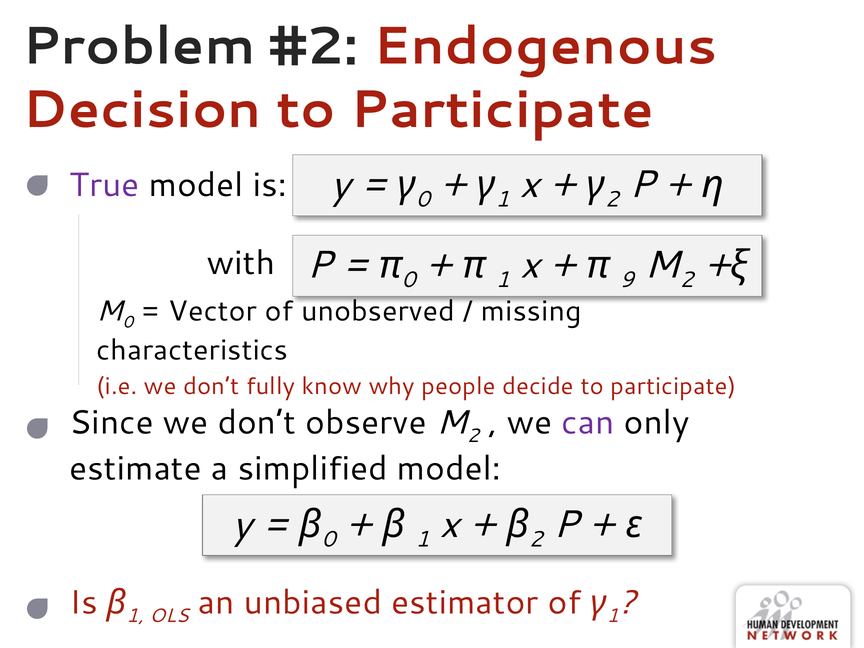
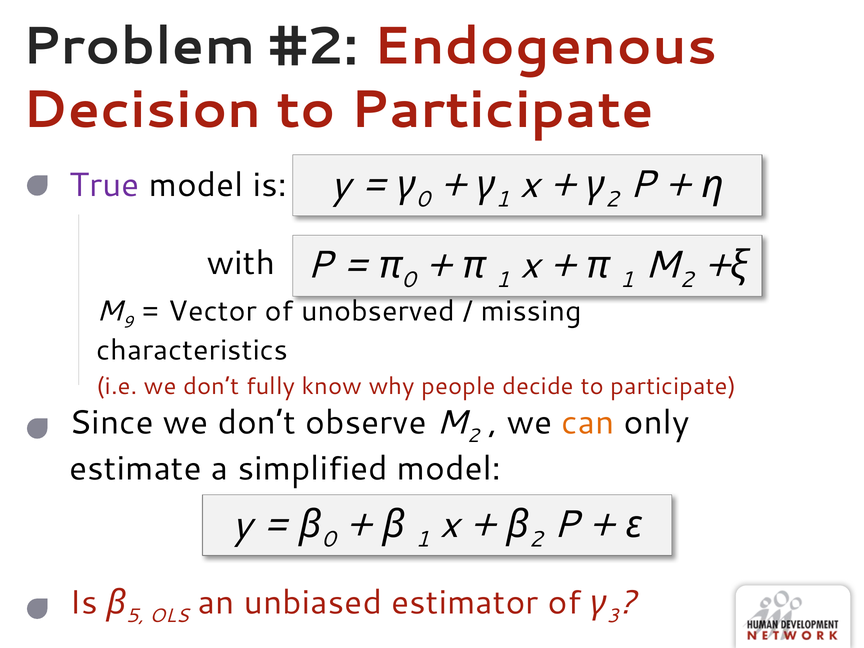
9: 9 -> 1 (627, 280)
0: 0 -> 9 (128, 322)
can colour: purple -> orange (588, 423)
Is β 1: 1 -> 5 (135, 616)
1: 1 -> 3 (613, 616)
